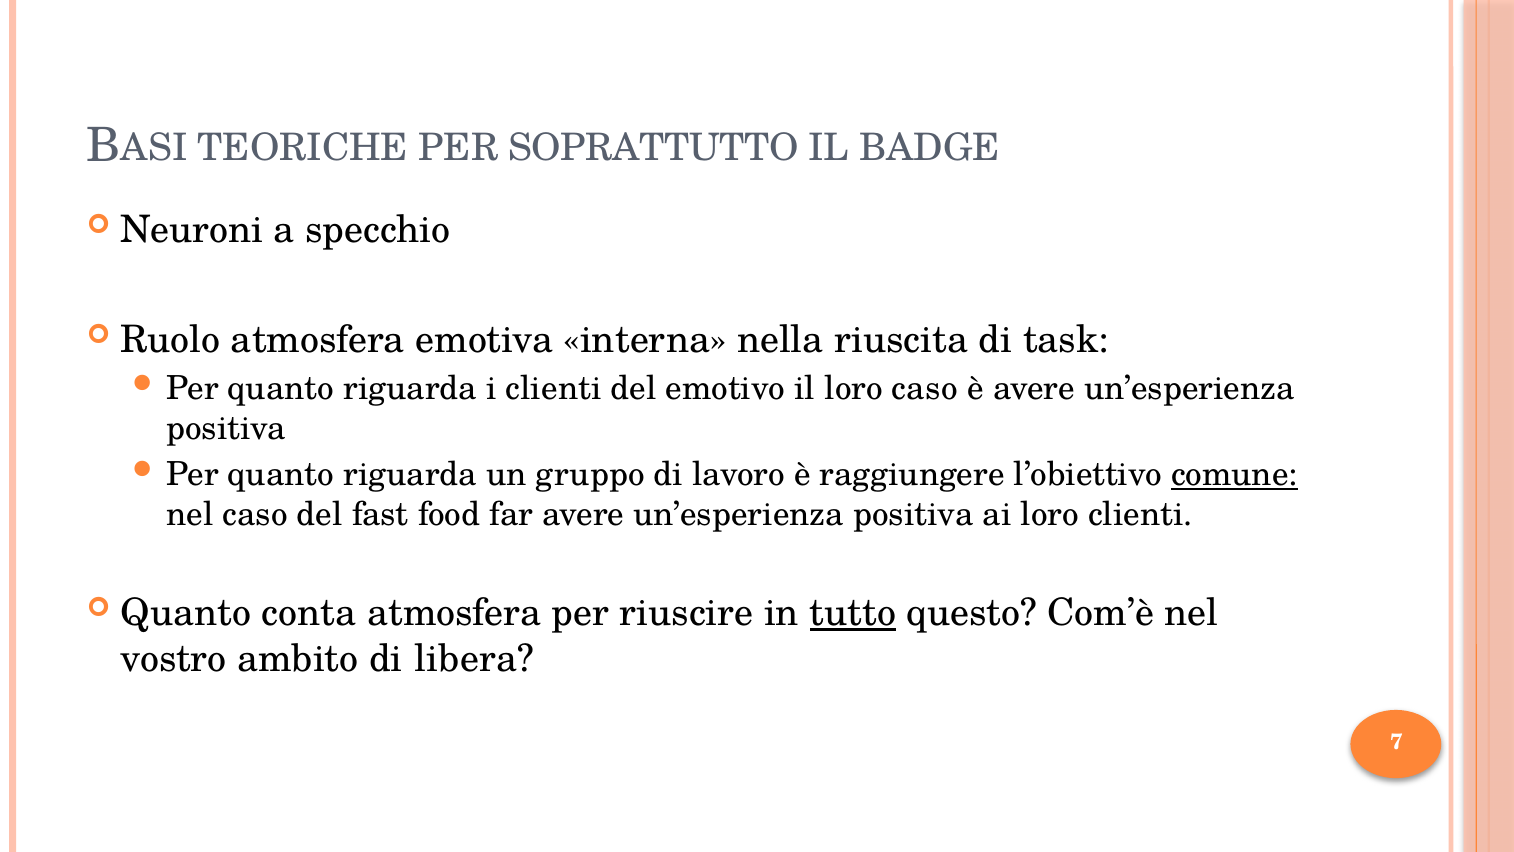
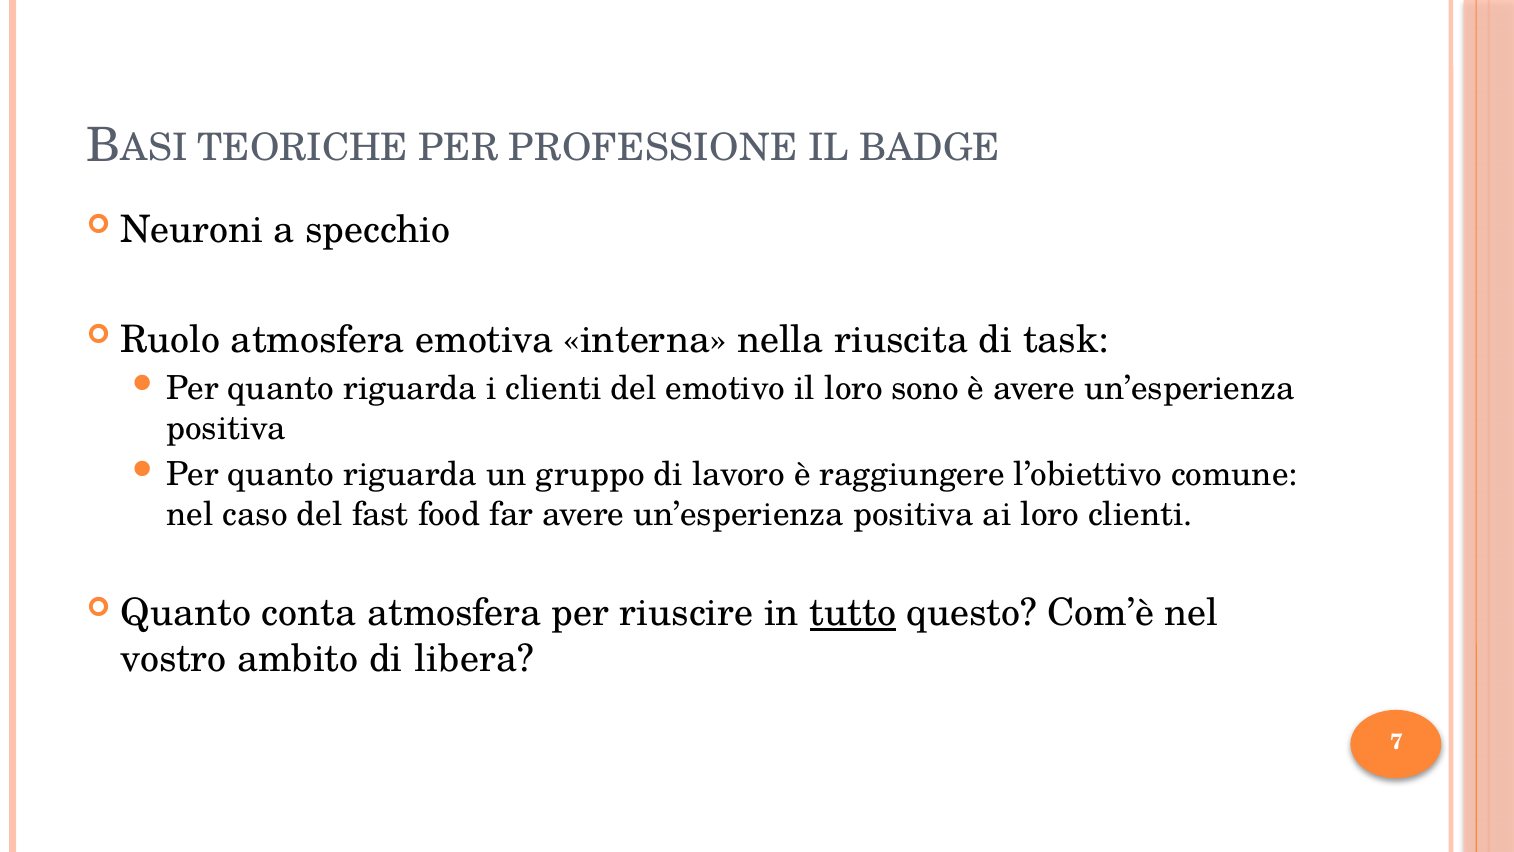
SOPRATTUTTO: SOPRATTUTTO -> PROFESSIONE (653, 148)
loro caso: caso -> sono (925, 388)
comune underline: present -> none (1234, 474)
